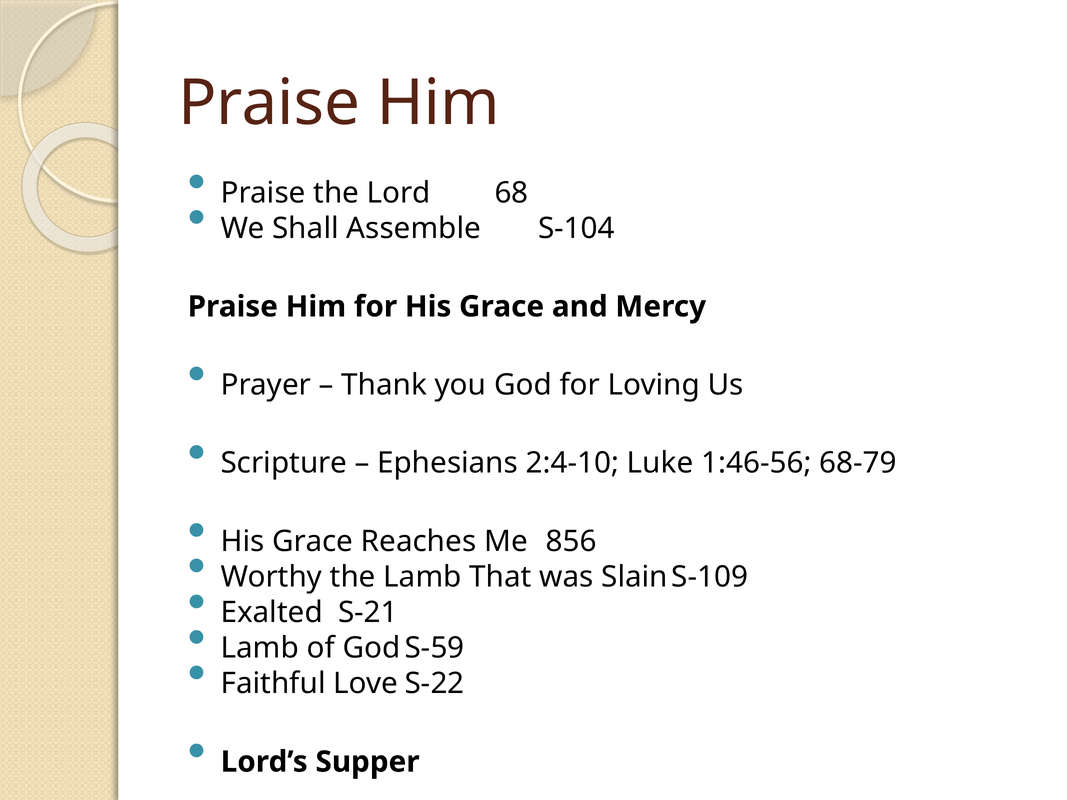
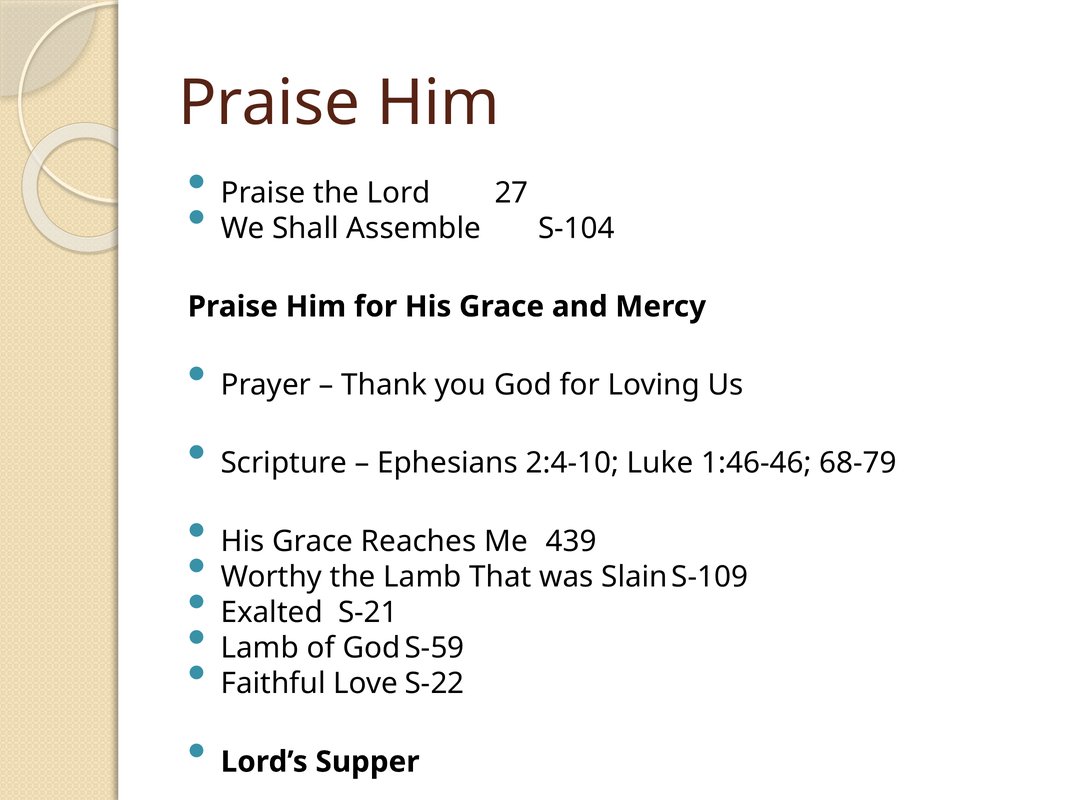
68: 68 -> 27 (511, 193)
1:46-56: 1:46-56 -> 1:46-46 (756, 463)
856: 856 -> 439 (571, 542)
